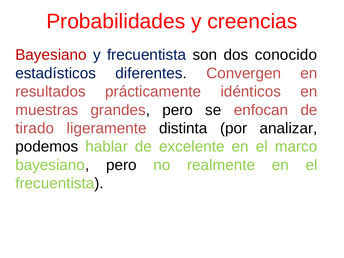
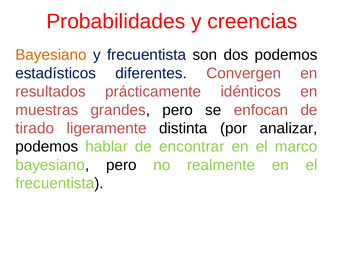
Bayesiano colour: red -> orange (51, 55)
dos conocido: conocido -> podemos (286, 55)
excelente: excelente -> encontrar (192, 147)
